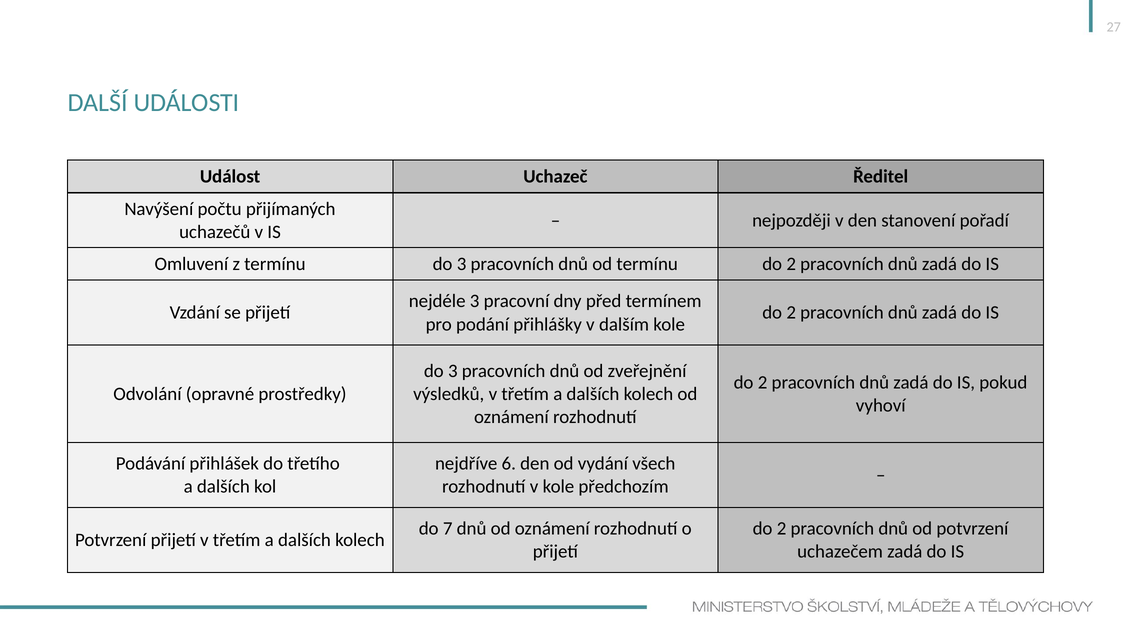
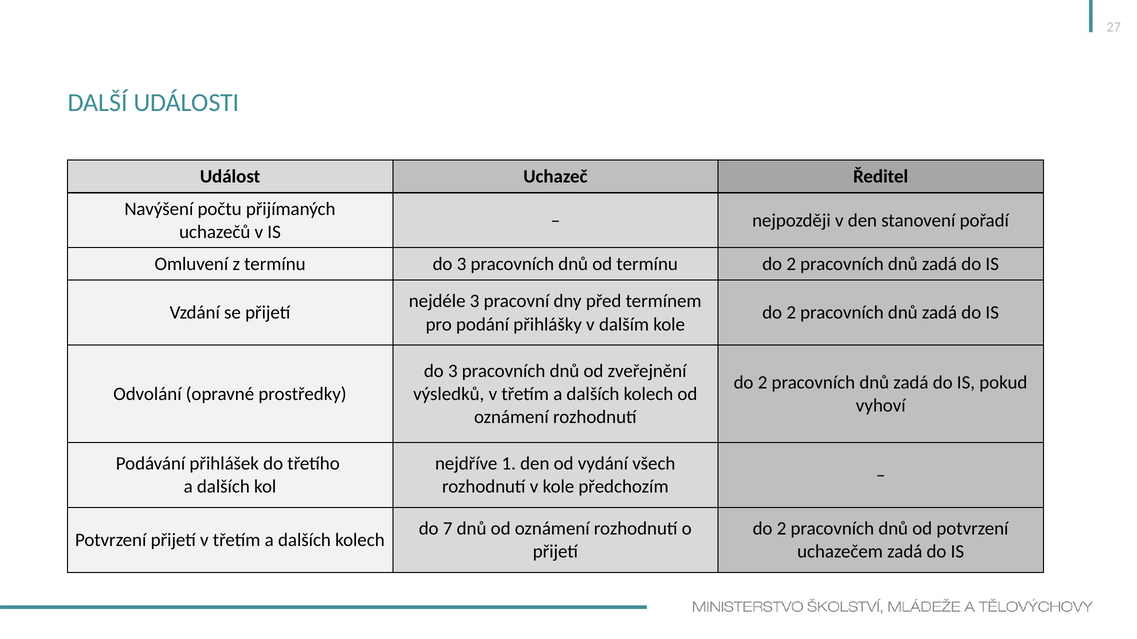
6: 6 -> 1 (509, 464)
